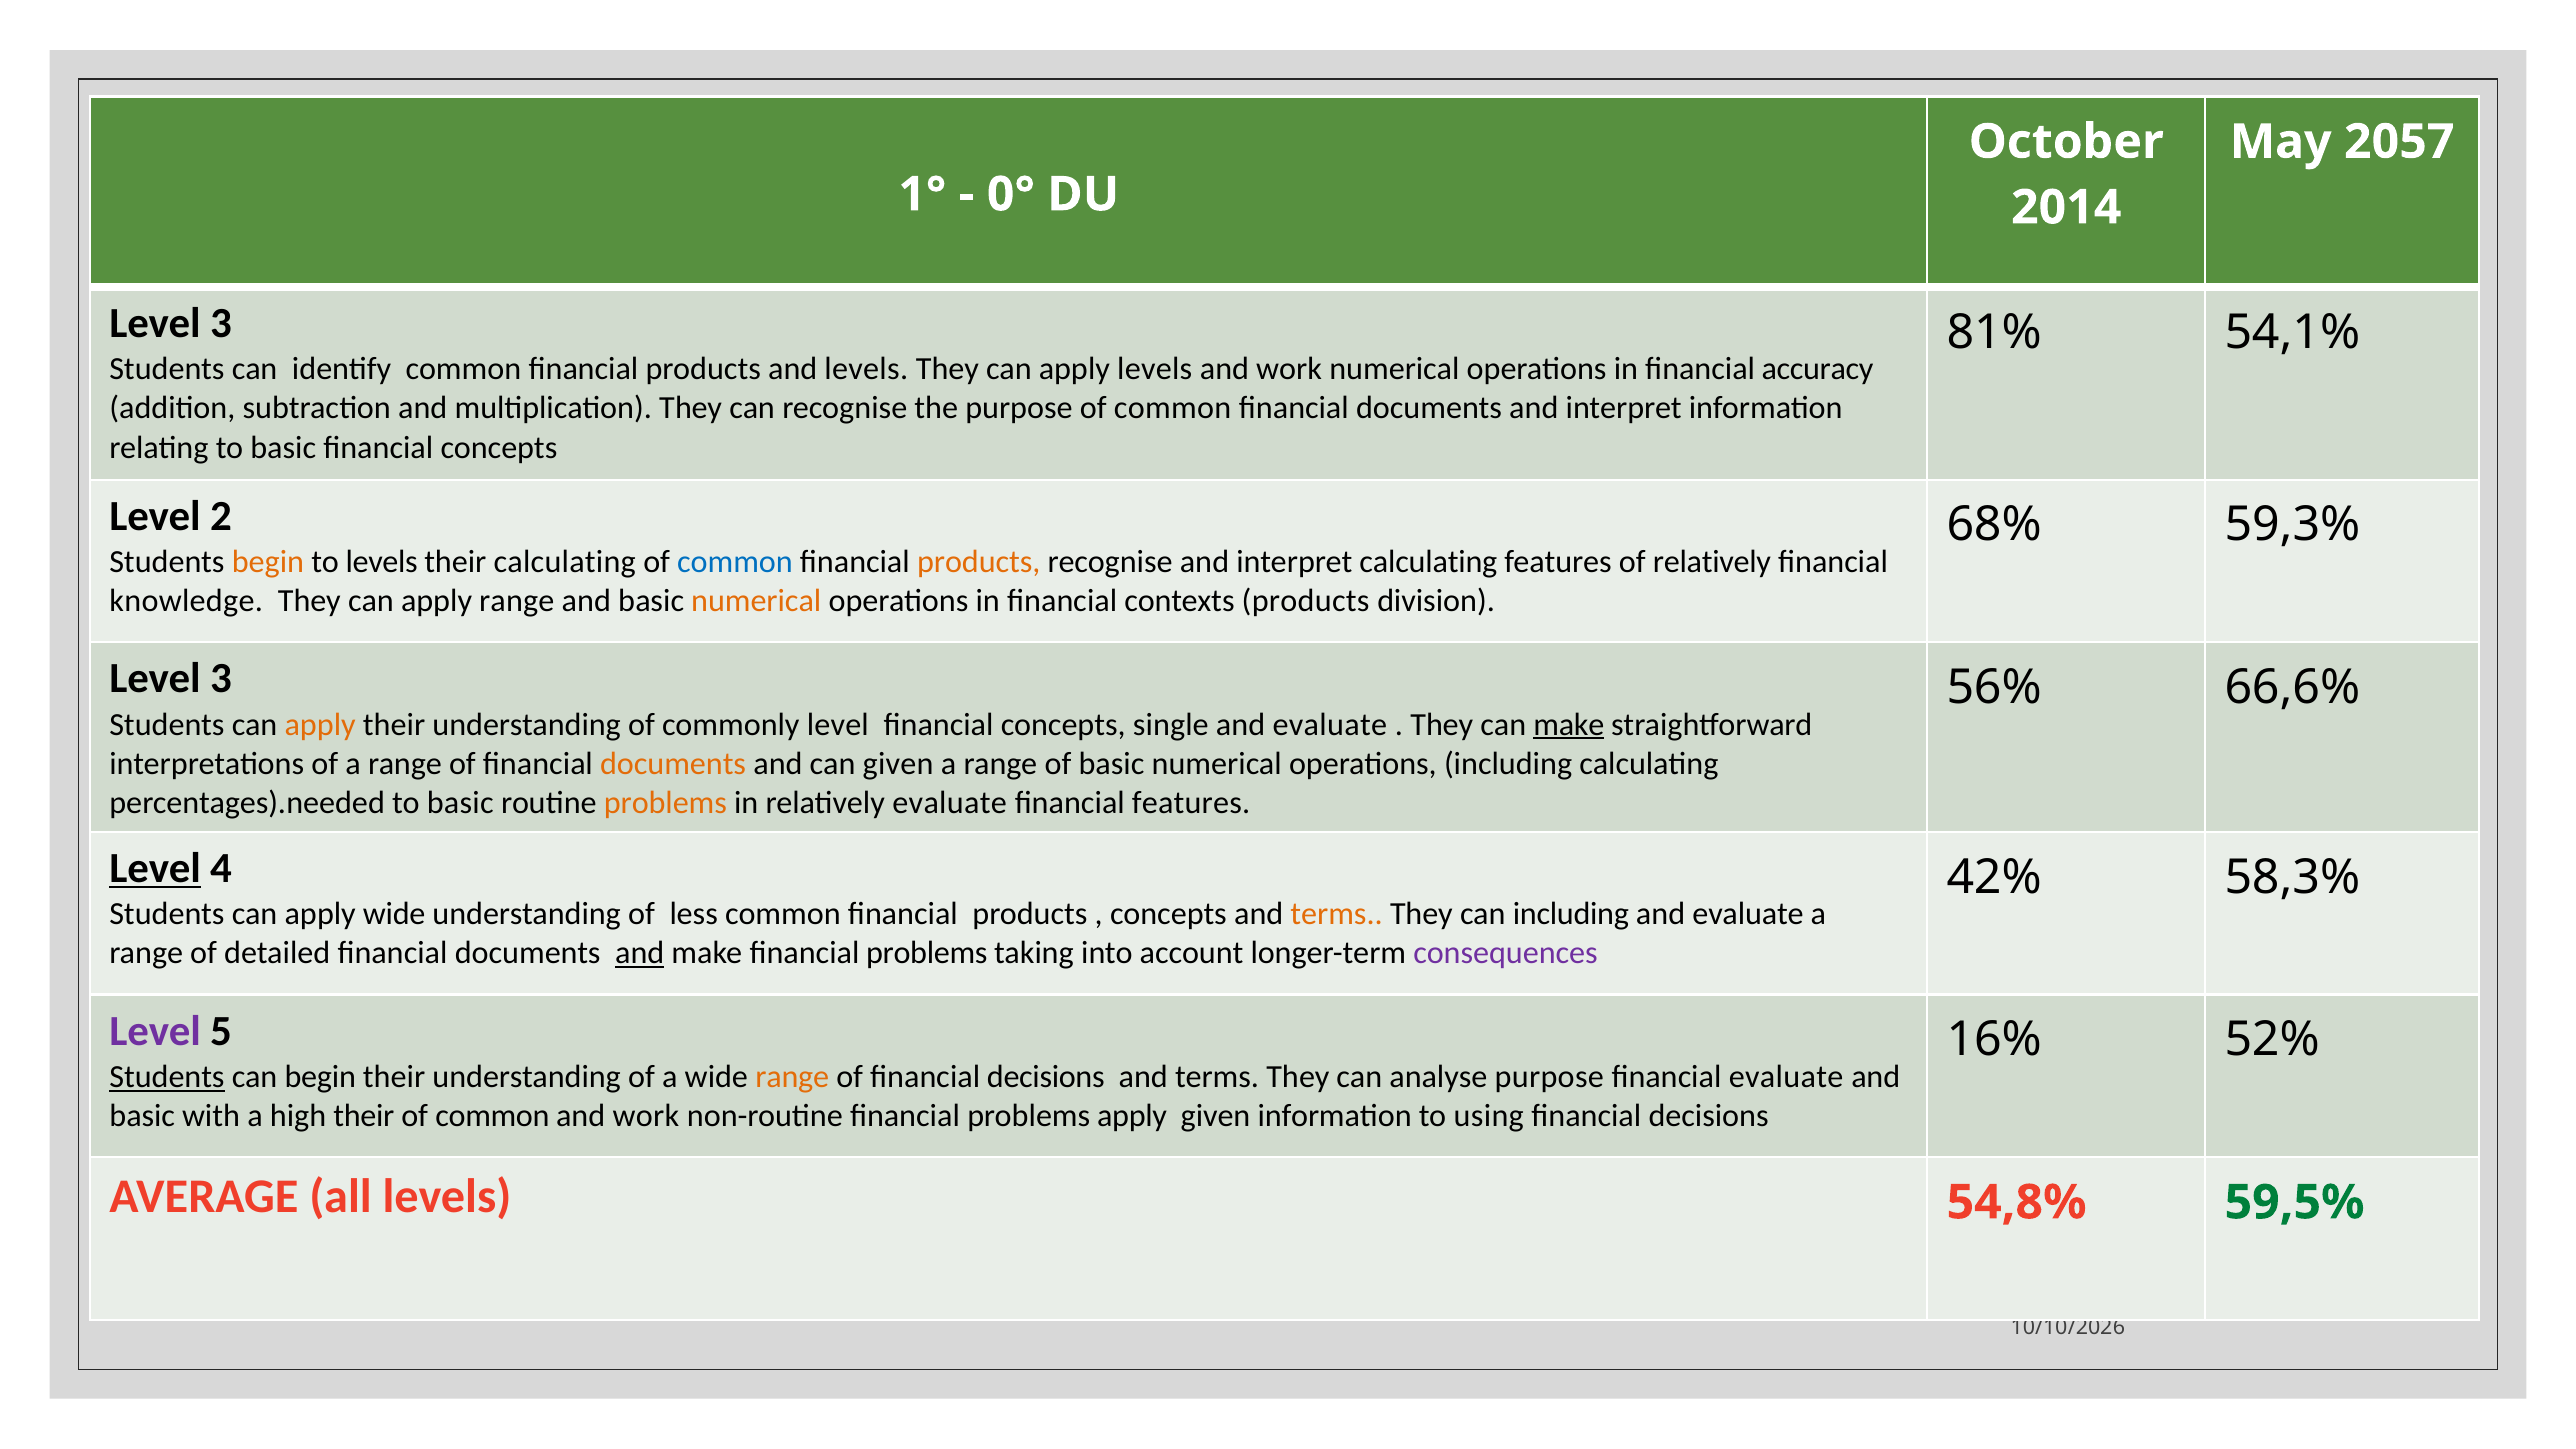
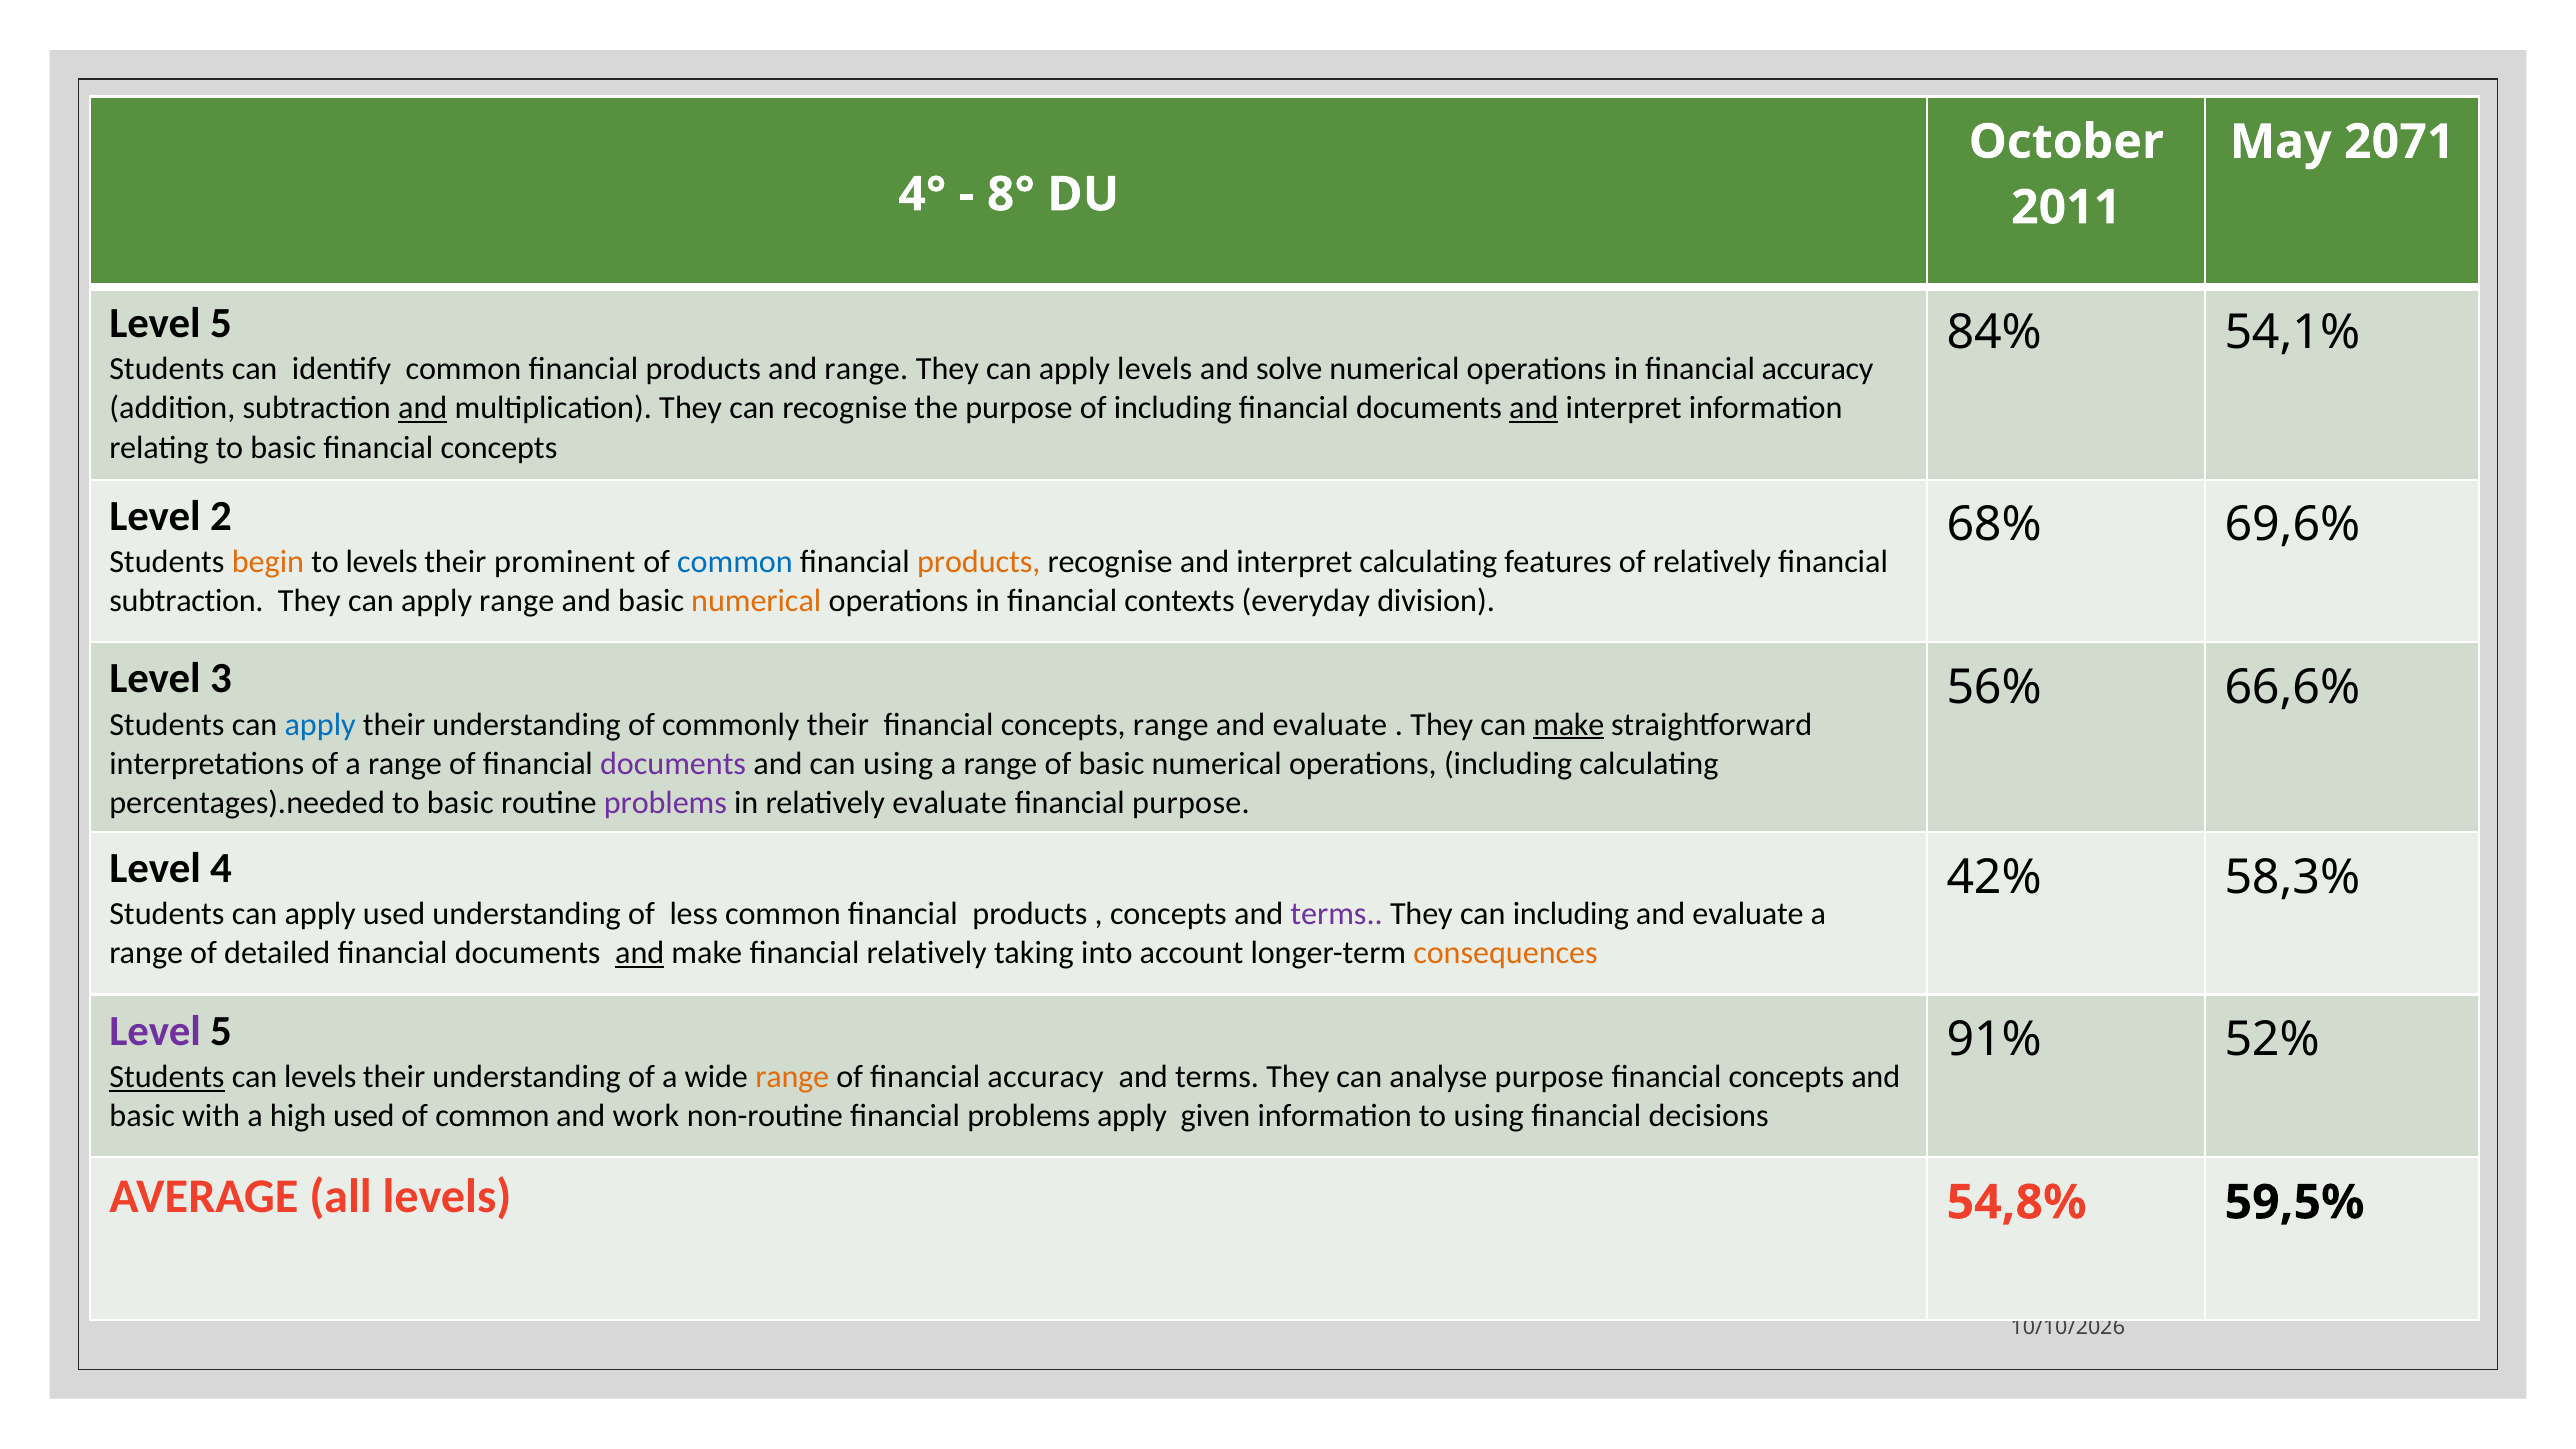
2057: 2057 -> 2071 (2399, 142)
1°: 1° -> 4° (922, 194)
0°: 0° -> 8° (1011, 194)
2014: 2014 -> 2011 (2066, 208)
3: 3 -> 5 (221, 323)
81%: 81% -> 84% (1994, 332)
and levels: levels -> range (866, 369)
work: work -> solve (1289, 369)
and underline: none -> present (423, 408)
purpose of common: common -> including (1173, 408)
and underline: none -> present (1534, 408)
59,3%: 59,3% -> 69,6% (2292, 525)
their calculating: calculating -> prominent (565, 562)
knowledge: knowledge -> subtraction (187, 601)
contexts products: products -> everyday (1306, 601)
apply colour: orange -> blue (320, 724)
commonly level: level -> their (838, 724)
concepts single: single -> range (1171, 724)
documents colour: orange -> purple (673, 764)
can given: given -> using (898, 764)
problems colour: orange -> purple (665, 803)
financial features: features -> purpose (1191, 803)
Level underline: present -> none (155, 868)
apply wide: wide -> used (394, 914)
terms colour: orange -> purple (1337, 914)
make financial problems: problems -> relatively (927, 953)
consequences colour: purple -> orange (1506, 953)
16%: 16% -> 91% (1994, 1040)
can begin: begin -> levels (320, 1077)
of financial decisions: decisions -> accuracy (1045, 1077)
evaluate: evaluate -> concepts (1786, 1077)
high their: their -> used (364, 1116)
59,5% colour: green -> black (2295, 1202)
